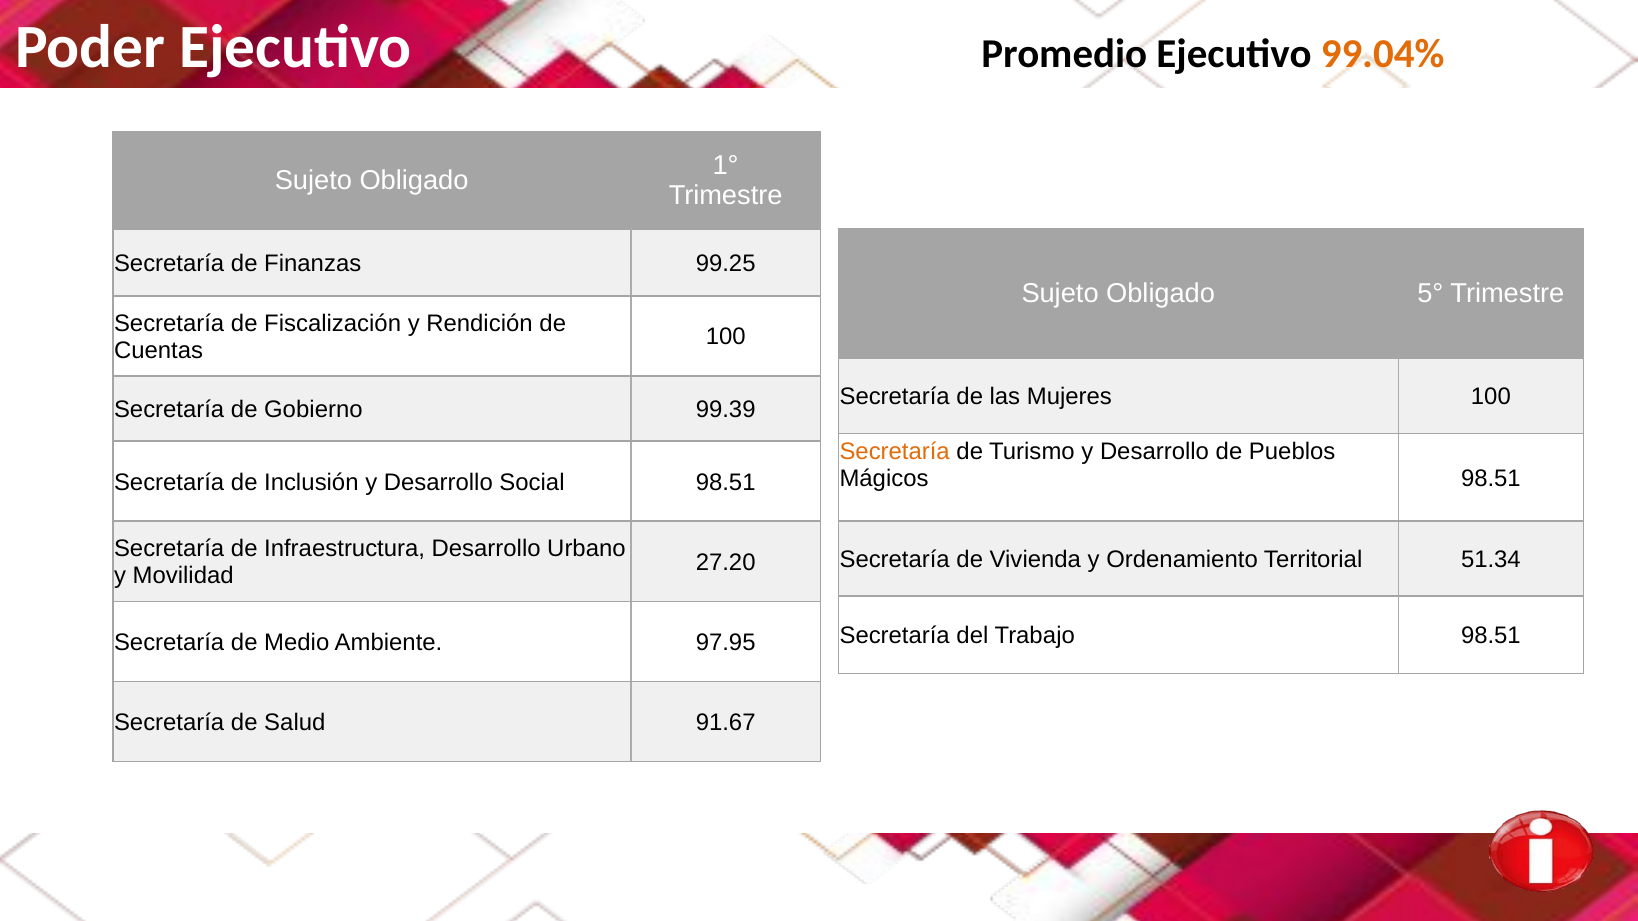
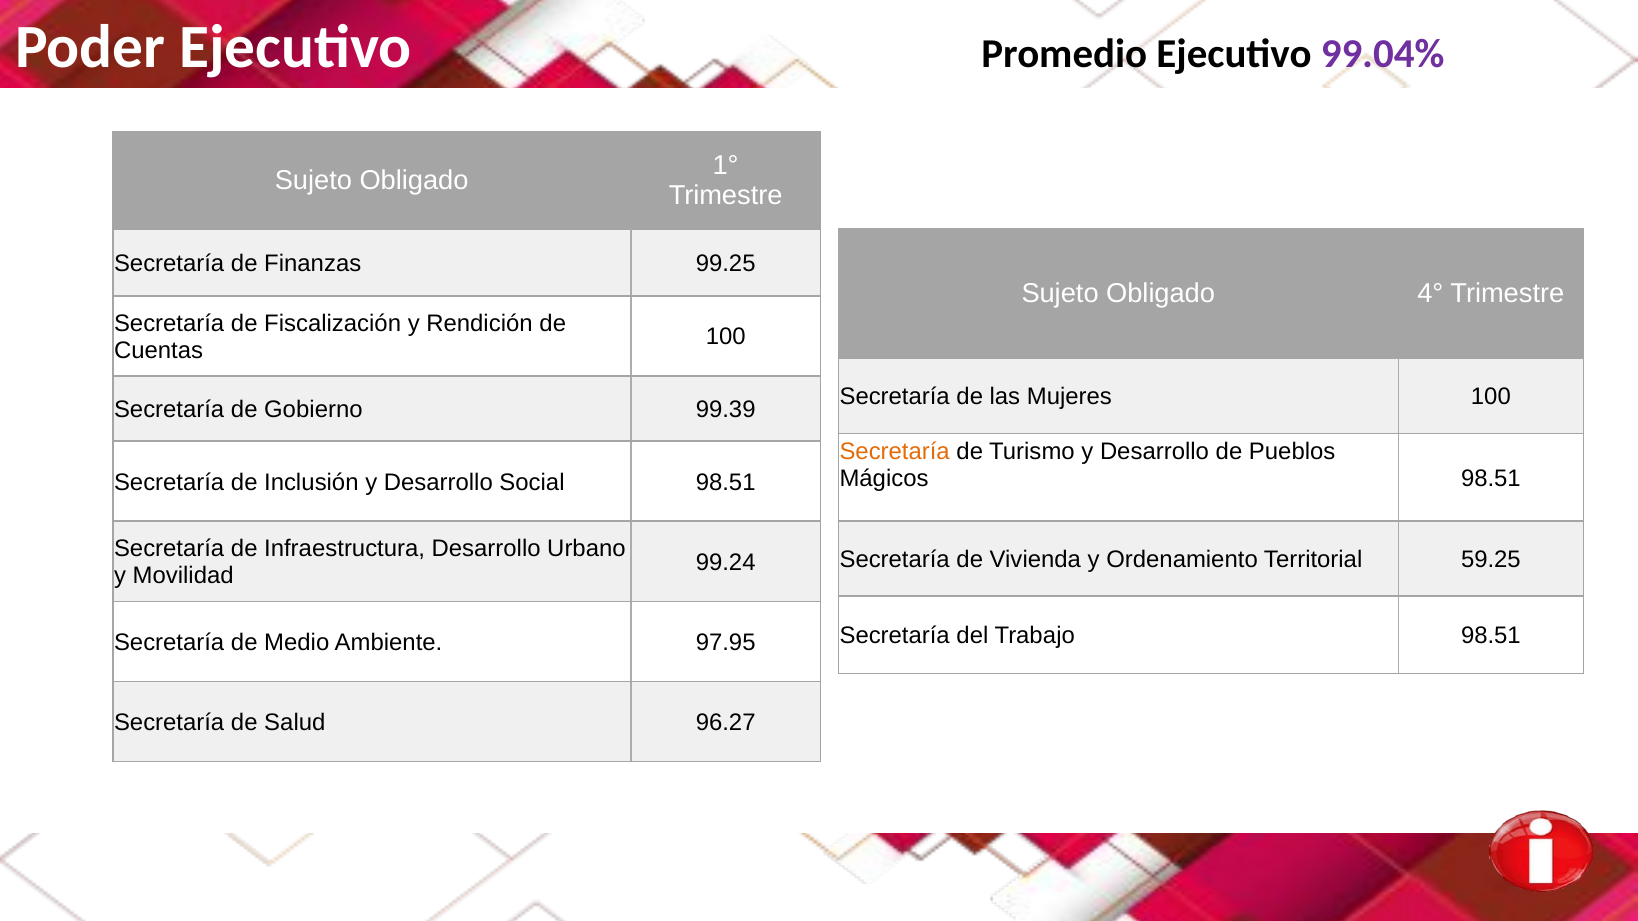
99.04% colour: orange -> purple (1383, 54)
5°: 5° -> 4° (1430, 294)
51.34: 51.34 -> 59.25 (1491, 560)
27.20: 27.20 -> 99.24 (726, 562)
91.67: 91.67 -> 96.27 (726, 723)
